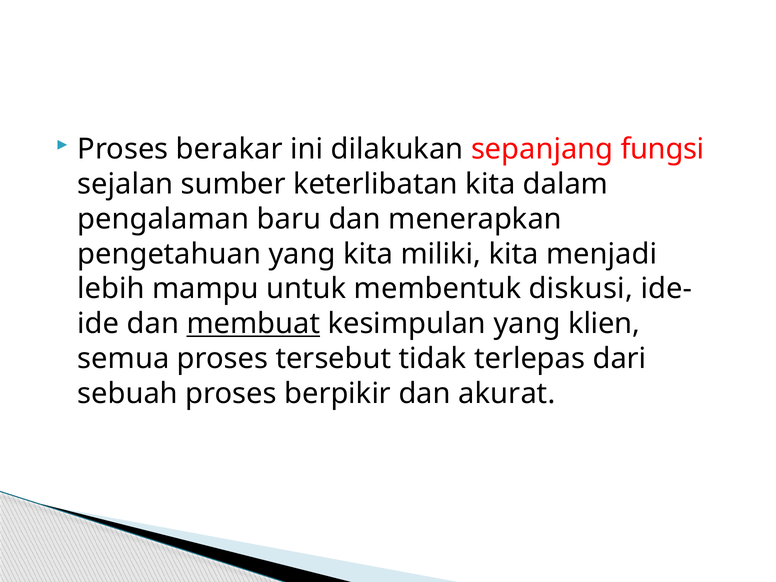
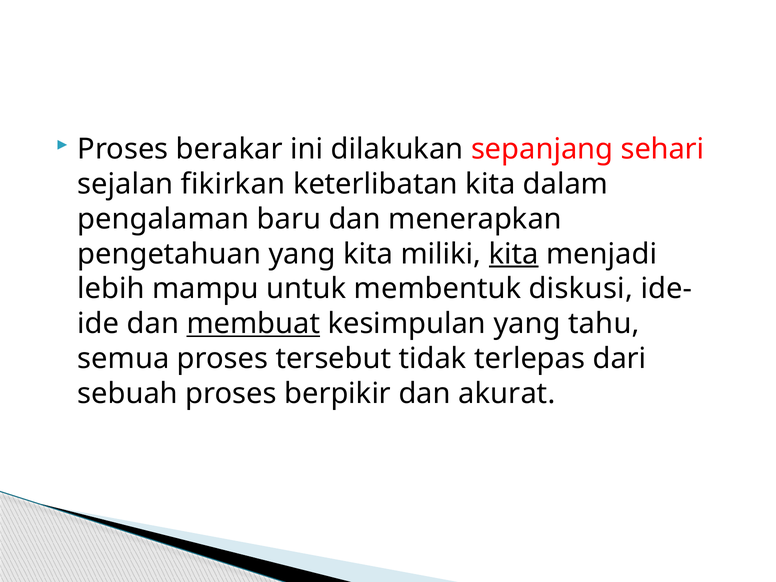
fungsi: fungsi -> sehari (662, 149)
sumber: sumber -> fikirkan (233, 184)
kita underline: none -> present (514, 254)
klien: klien -> tahu (604, 324)
